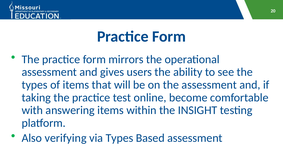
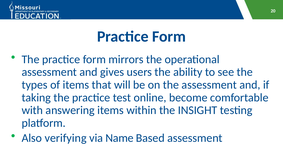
via Types: Types -> Name (119, 138)
